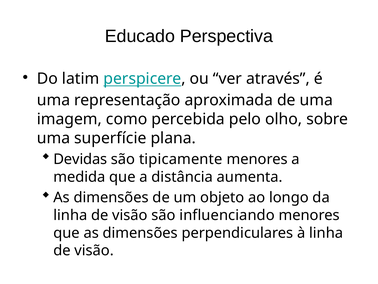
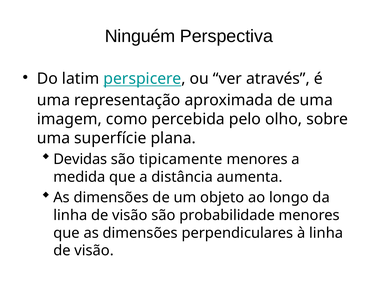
Educado: Educado -> Ninguém (140, 36)
influenciando: influenciando -> probabilidade (227, 215)
